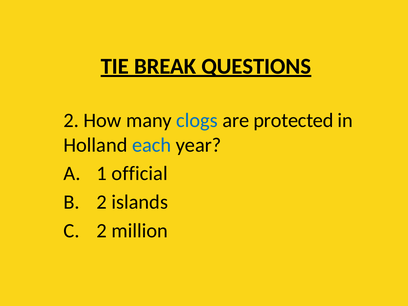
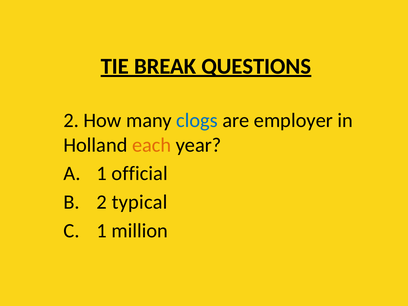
protected: protected -> employer (293, 121)
each colour: blue -> orange (152, 145)
islands: islands -> typical (140, 202)
2: 2 -> 1 (102, 231)
